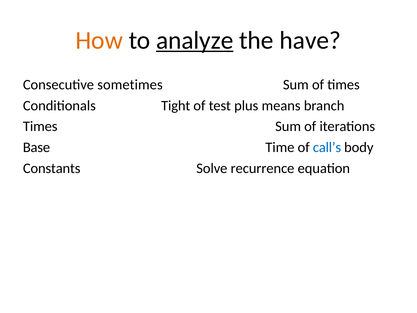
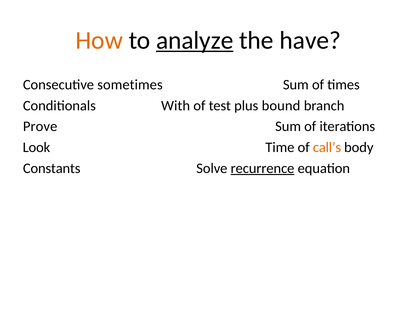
Tight: Tight -> With (176, 106)
means: means -> bound (281, 106)
Times: Times -> Prove (40, 126)
Base: Base -> Look (36, 147)
call’s colour: blue -> orange (327, 147)
recurrence underline: none -> present (263, 168)
